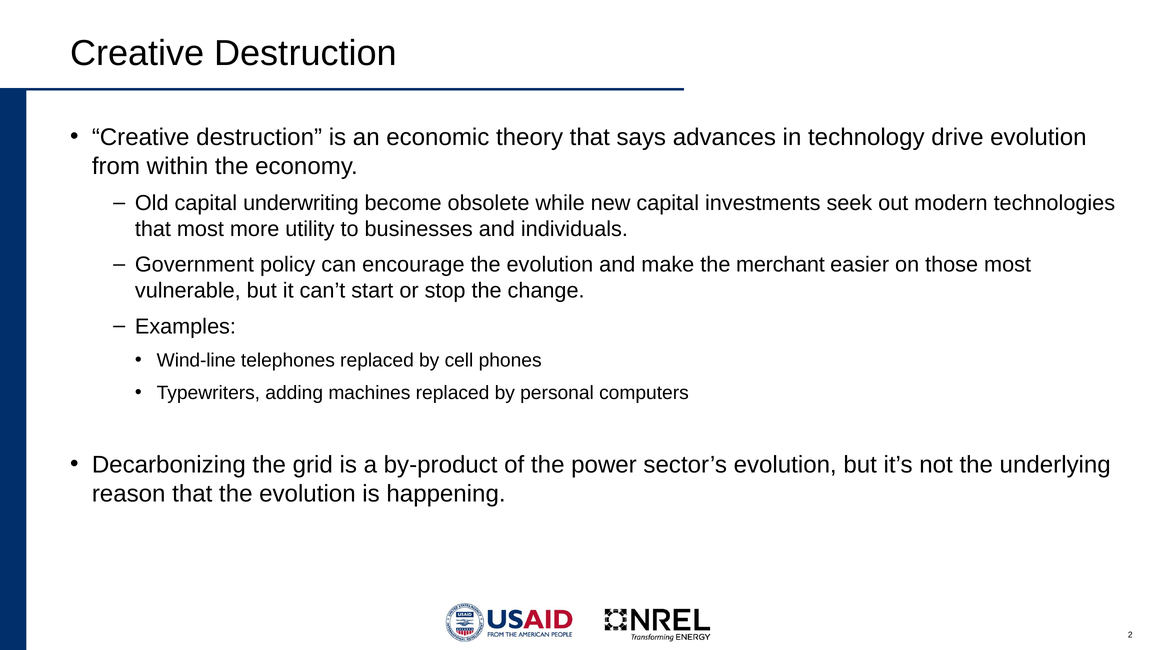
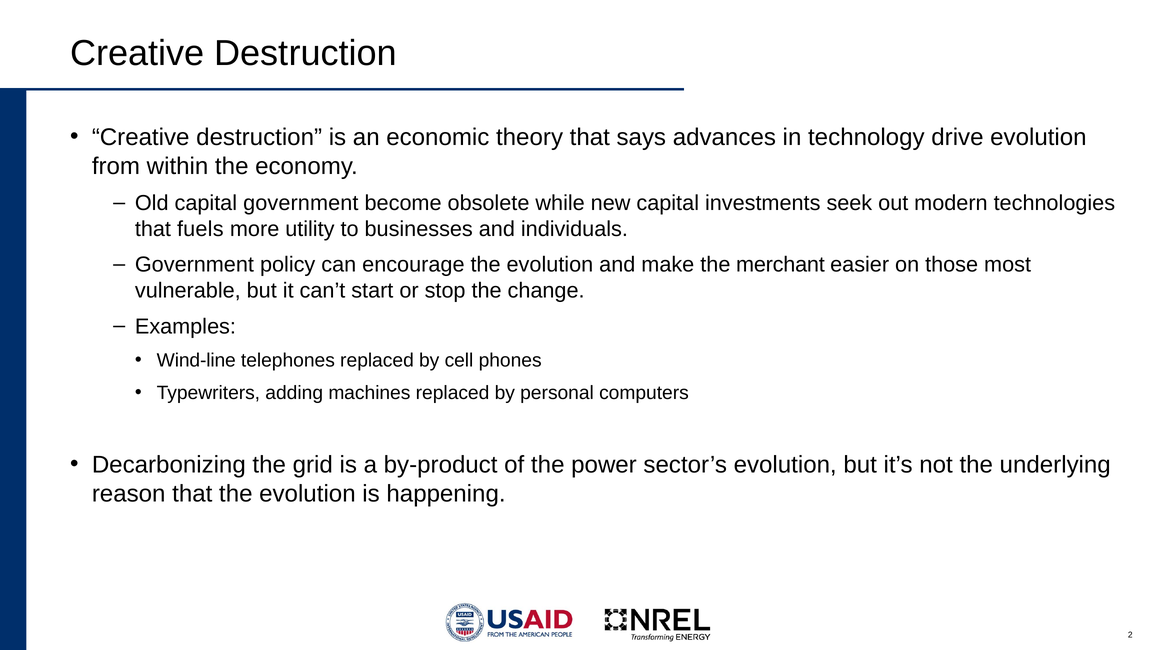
capital underwriting: underwriting -> government (301, 203)
that most: most -> fuels (200, 229)
